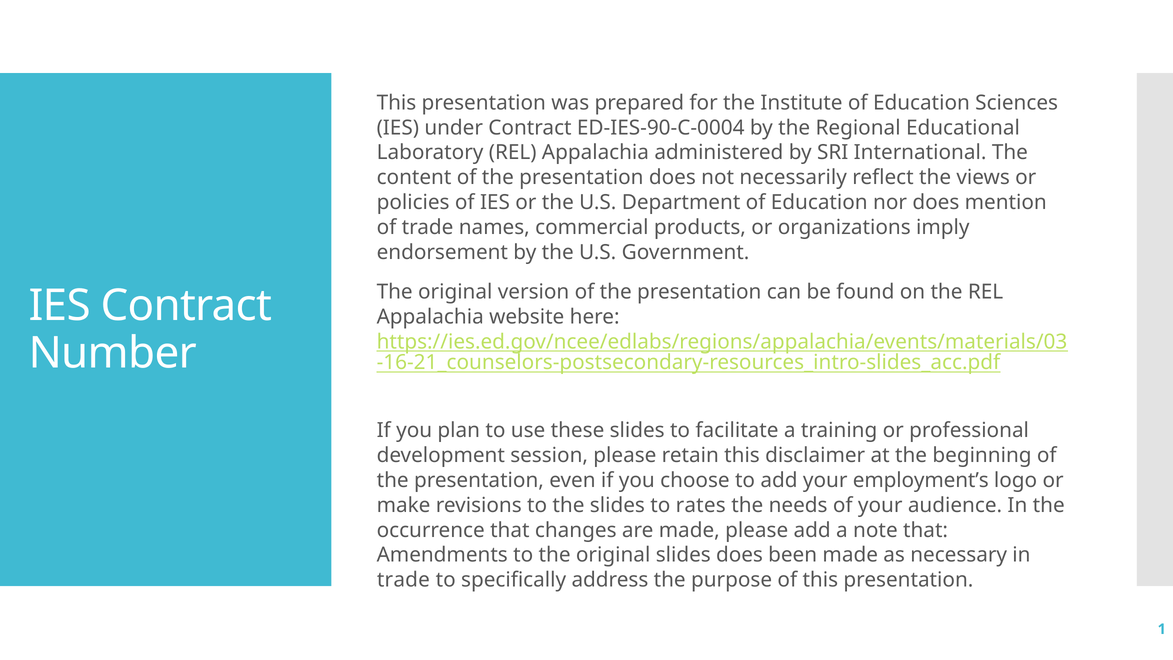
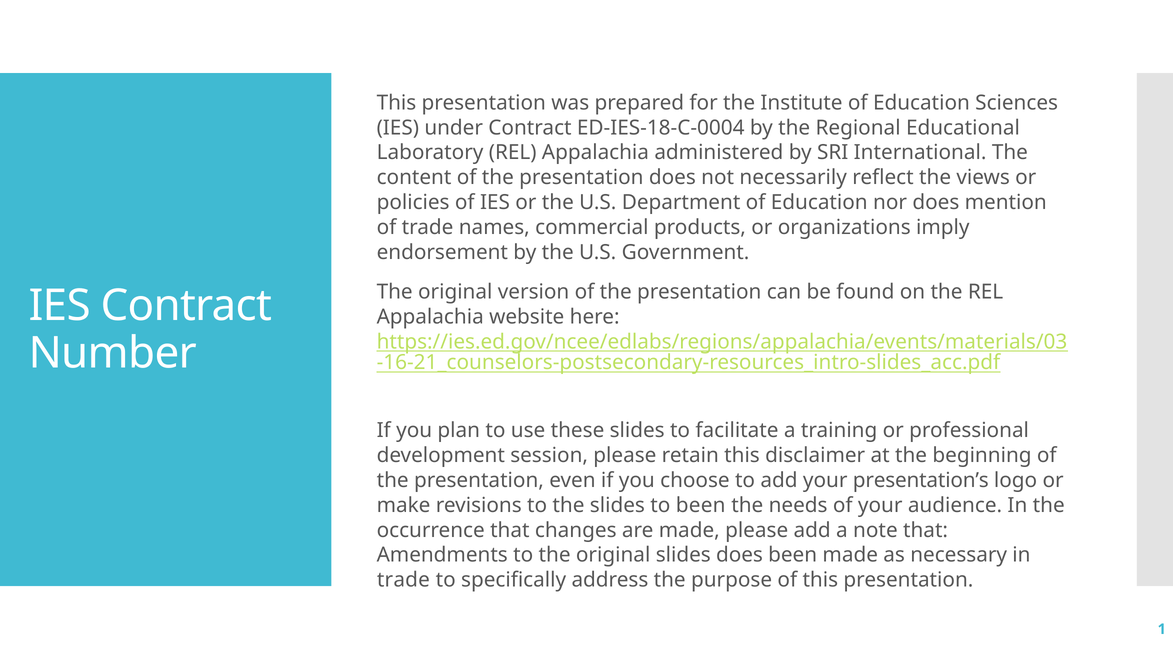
ED-IES-90-C-0004: ED-IES-90-C-0004 -> ED-IES-18-C-0004 (661, 128)
employment’s: employment’s -> presentation’s (921, 480)
to rates: rates -> been (701, 505)
